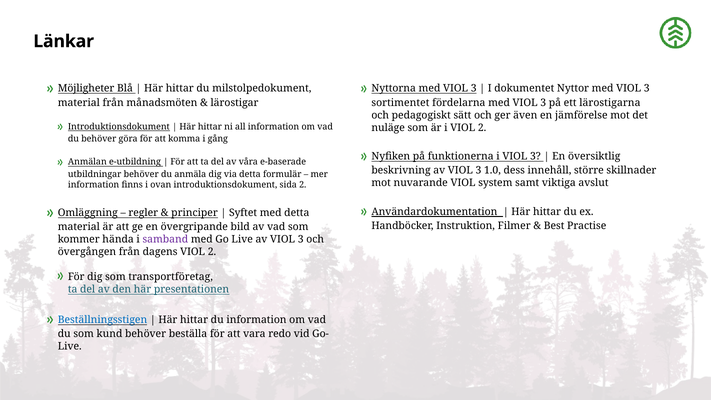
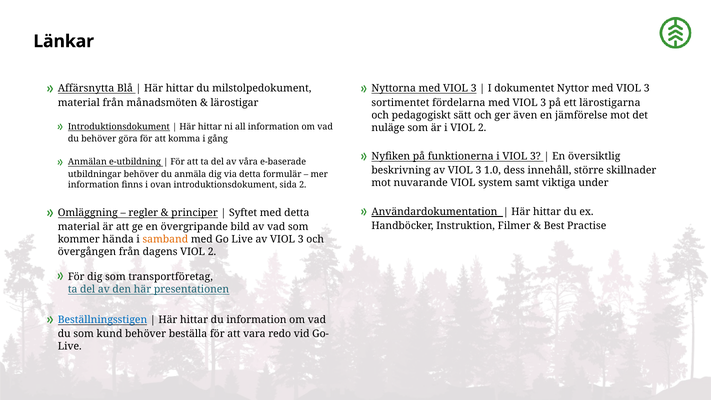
Möjligheter: Möjligheter -> Affärsnytta (86, 89)
avslut: avslut -> under (594, 183)
samband colour: purple -> orange (165, 239)
